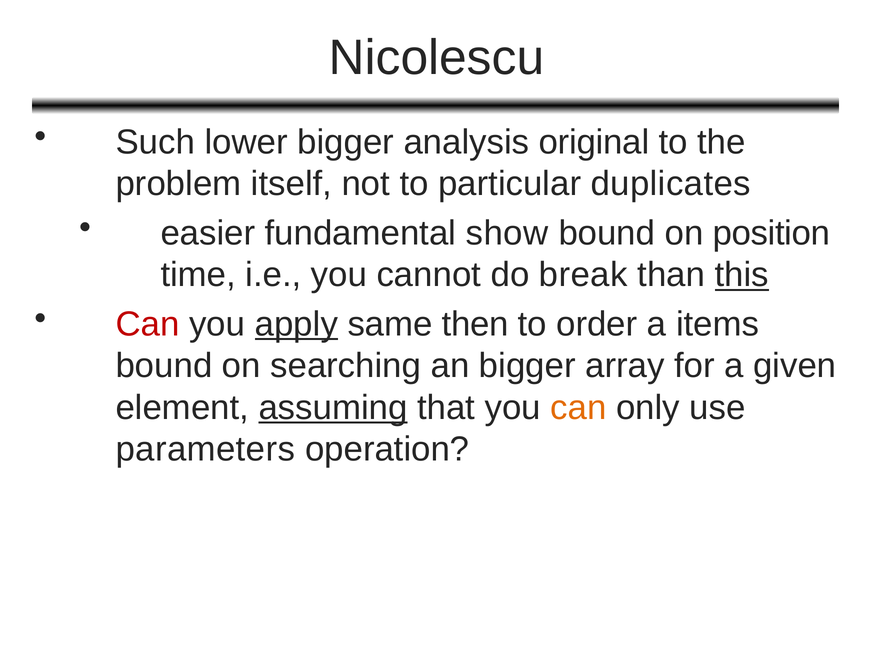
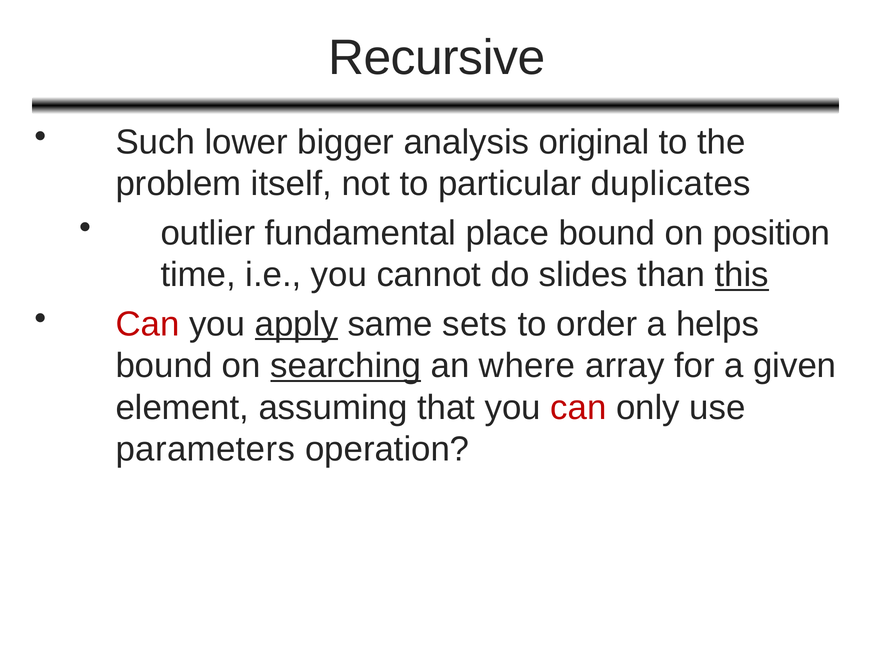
Nicolescu: Nicolescu -> Recursive (437, 58)
easier: easier -> outlier (208, 233)
show: show -> place (507, 233)
break: break -> slides (583, 275)
then: then -> sets (475, 324)
items: items -> helps (718, 324)
searching underline: none -> present (346, 366)
an bigger: bigger -> where (527, 366)
assuming underline: present -> none (333, 408)
can colour: orange -> red (578, 408)
